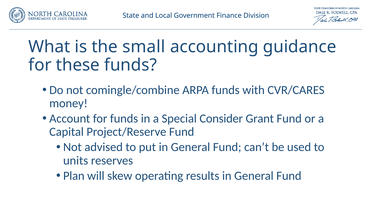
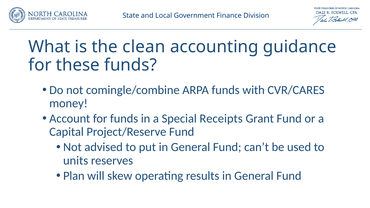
small: small -> clean (144, 47)
Consider: Consider -> Receipts (221, 119)
